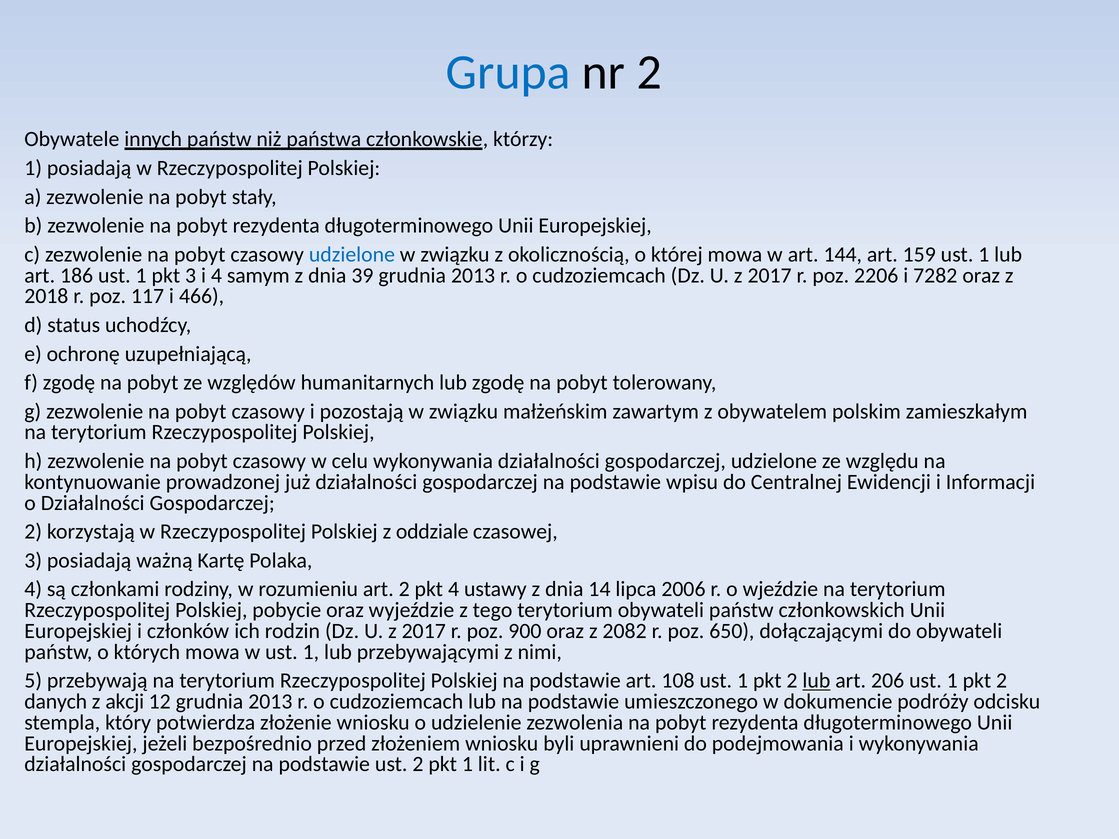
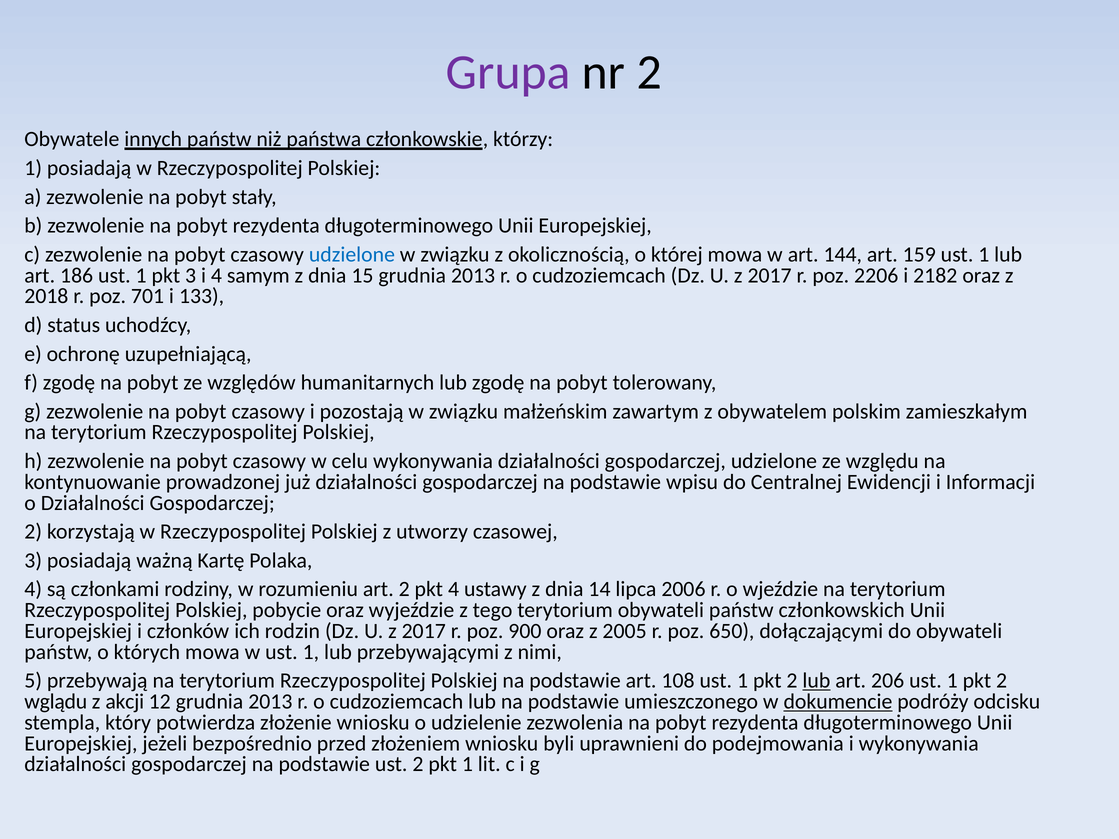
Grupa colour: blue -> purple (508, 72)
39: 39 -> 15 (362, 275)
7282: 7282 -> 2182 (935, 275)
117: 117 -> 701 (148, 296)
466: 466 -> 133 (202, 296)
oddziale: oddziale -> utworzy (432, 532)
2082: 2082 -> 2005 (625, 631)
danych: danych -> wglądu (56, 702)
dokumencie underline: none -> present (838, 702)
